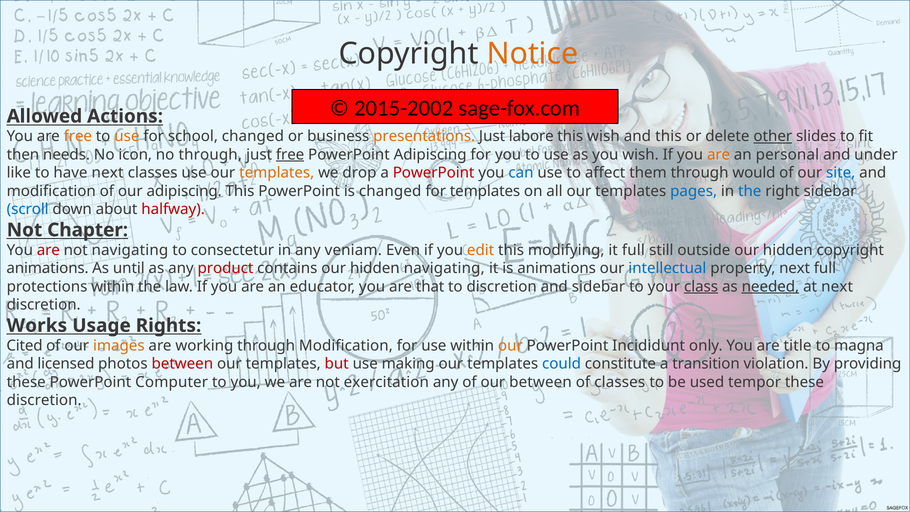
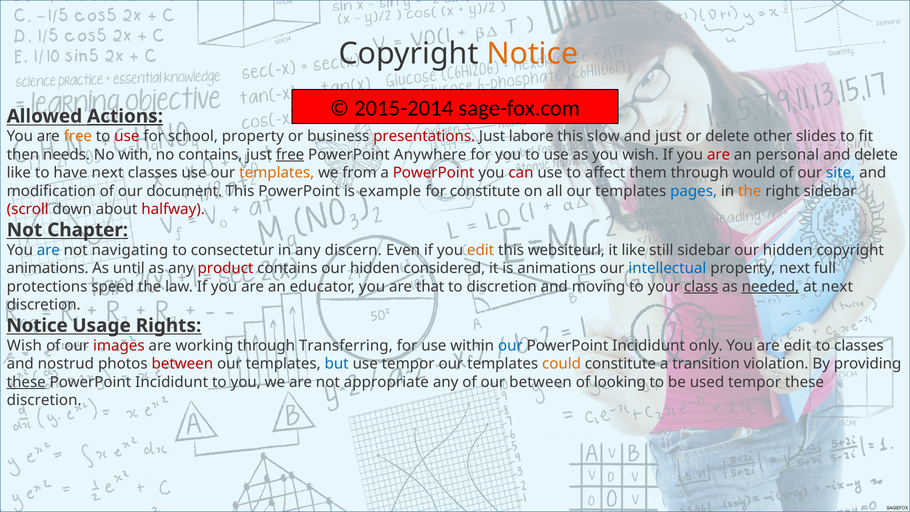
2015-2002: 2015-2002 -> 2015-2014 (404, 108)
Actions underline: none -> present (125, 116)
use colour: orange -> red (127, 136)
school changed: changed -> property (253, 136)
presentations colour: orange -> red (424, 136)
this wish: wish -> slow (603, 136)
and this: this -> just (668, 136)
other underline: present -> none (773, 136)
icon: icon -> with (135, 155)
no through: through -> contains (210, 155)
PowerPoint Adipiscing: Adipiscing -> Anywhere (430, 155)
are colour: orange -> red (719, 155)
and under: under -> delete (876, 155)
drop: drop -> from (360, 173)
can colour: blue -> red (521, 173)
our adipiscing: adipiscing -> document (184, 191)
is changed: changed -> example (390, 191)
for templates: templates -> constitute (485, 191)
the colour: blue -> orange (750, 191)
scroll colour: blue -> red (28, 209)
are colour: red -> blue (48, 250)
veniam: veniam -> discern (353, 250)
modifying: modifying -> websiteurl (566, 250)
it full: full -> like (634, 250)
still outside: outside -> sidebar (704, 250)
hidden navigating: navigating -> considered (444, 268)
protections within: within -> speed (113, 287)
and sidebar: sidebar -> moving (599, 287)
Works: Works -> Notice (37, 325)
Cited: Cited -> Wish (24, 346)
images colour: orange -> red (119, 346)
through Modification: Modification -> Transferring (346, 346)
our colour: orange -> blue (510, 346)
are title: title -> edit (798, 346)
to magna: magna -> classes (859, 346)
licensed: licensed -> nostrud (66, 364)
but colour: red -> blue (337, 364)
use making: making -> tempor (408, 364)
could colour: blue -> orange (562, 364)
these underline: none -> present (26, 382)
Computer: Computer -> Incididunt (172, 382)
exercitation: exercitation -> appropriate (386, 382)
of classes: classes -> looking (620, 382)
